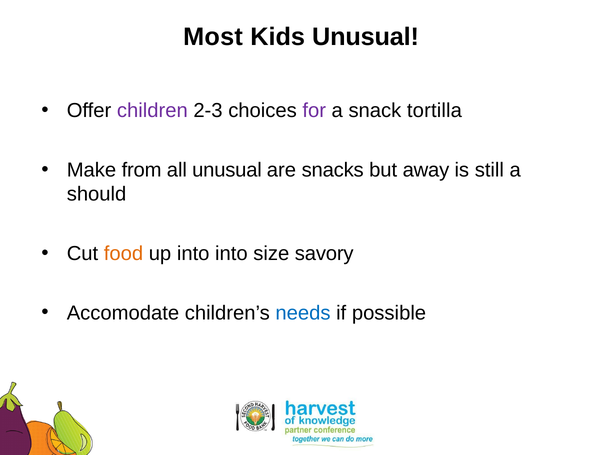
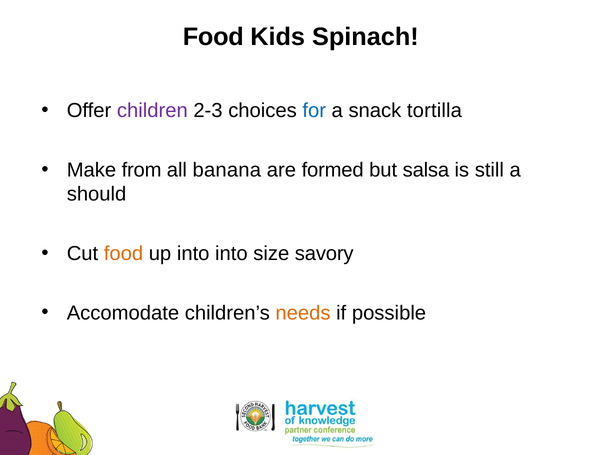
Most: Most -> Food (213, 37)
Kids Unusual: Unusual -> Spinach (365, 37)
for colour: purple -> blue (314, 111)
all unusual: unusual -> banana (227, 170)
snacks: snacks -> formed (333, 170)
away: away -> salsa (426, 170)
needs colour: blue -> orange (303, 313)
